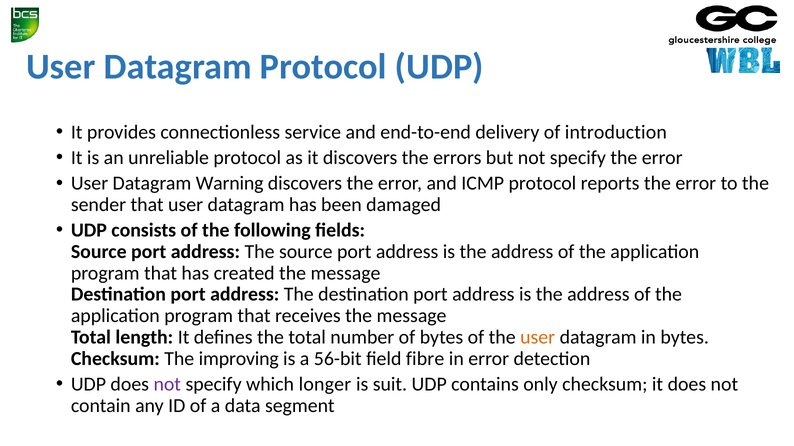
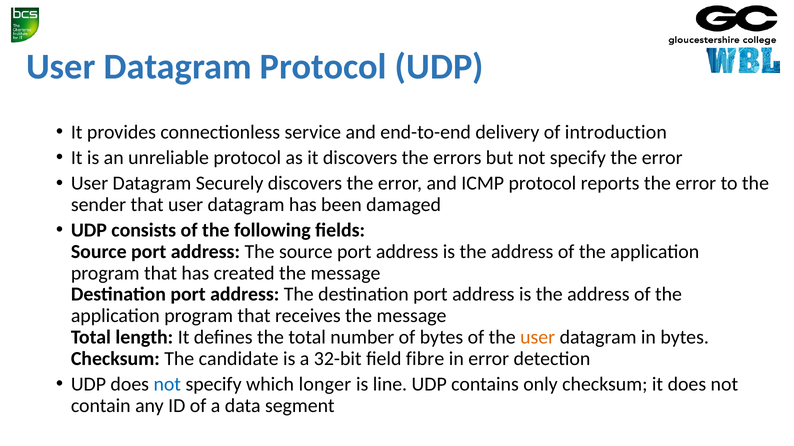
Warning: Warning -> Securely (230, 184)
improving: improving -> candidate (239, 359)
56-bit: 56-bit -> 32-bit (338, 359)
not colour: purple -> blue (167, 385)
suit: suit -> line (390, 385)
